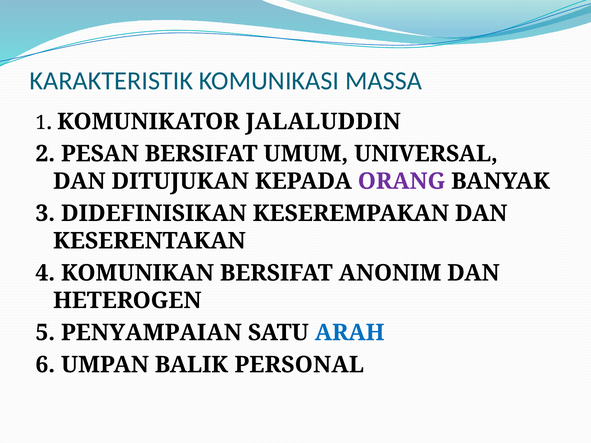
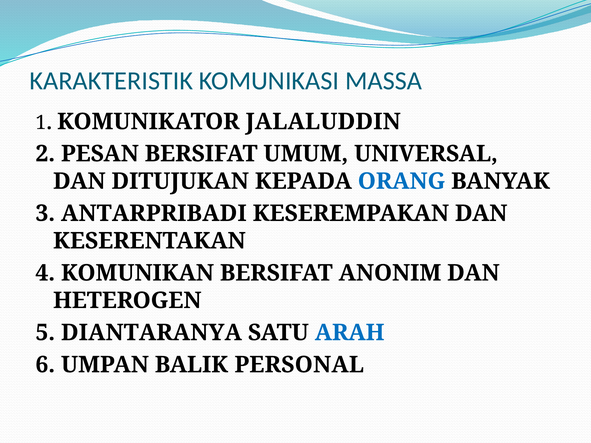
ORANG colour: purple -> blue (402, 181)
DIDEFINISIKAN: DIDEFINISIKAN -> ANTARPRIBADI (154, 213)
PENYAMPAIAN: PENYAMPAIAN -> DIANTARANYA (151, 333)
